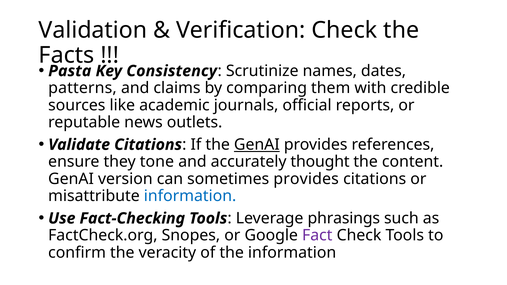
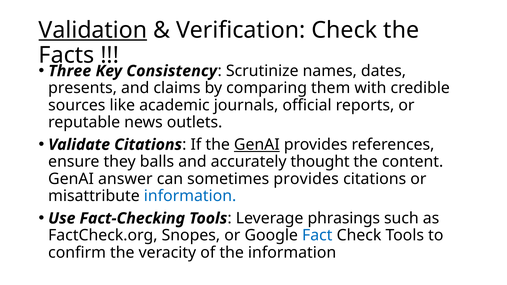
Validation underline: none -> present (93, 30)
Pasta: Pasta -> Three (70, 71)
patterns: patterns -> presents (83, 88)
tone: tone -> balls (157, 162)
version: version -> answer (125, 179)
Fact colour: purple -> blue (317, 236)
